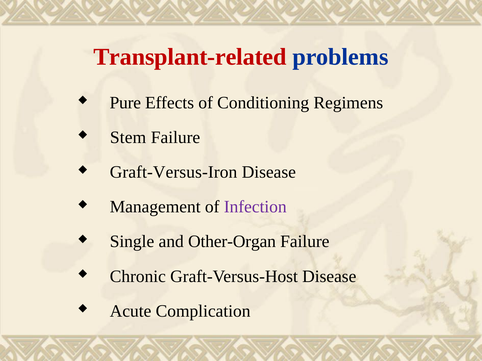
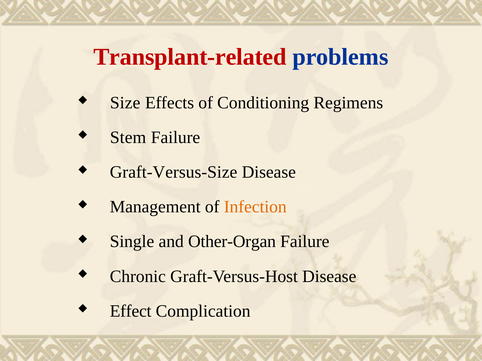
Pure: Pure -> Size (125, 103)
Graft-Versus-Iron: Graft-Versus-Iron -> Graft-Versus-Size (174, 172)
Infection colour: purple -> orange (255, 207)
Acute: Acute -> Effect (131, 311)
